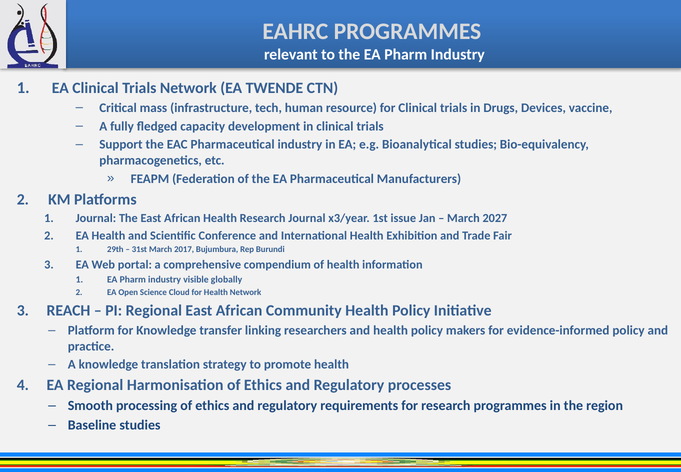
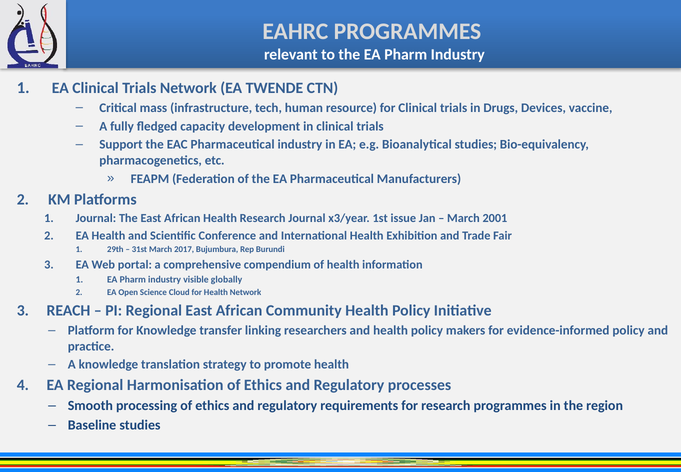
2027: 2027 -> 2001 (495, 218)
